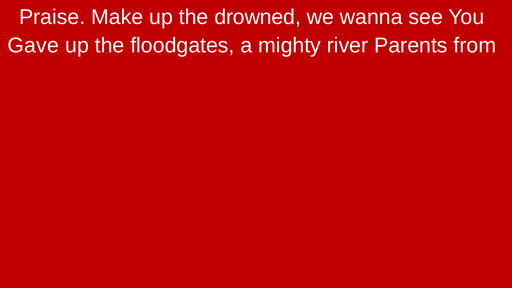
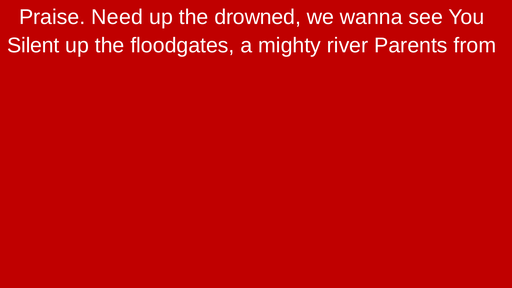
Make: Make -> Need (117, 17)
Gave: Gave -> Silent (33, 46)
